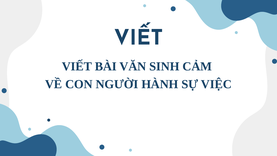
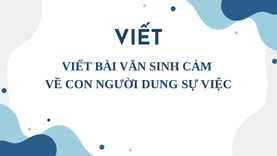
HÀNH: HÀNH -> DUNG (160, 84)
